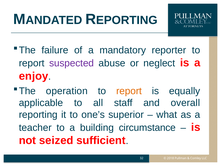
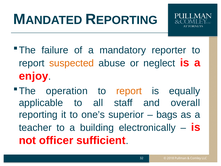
suspected colour: purple -> orange (72, 63)
what: what -> bags (167, 114)
circumstance: circumstance -> electronically (147, 127)
seized: seized -> officer (56, 140)
